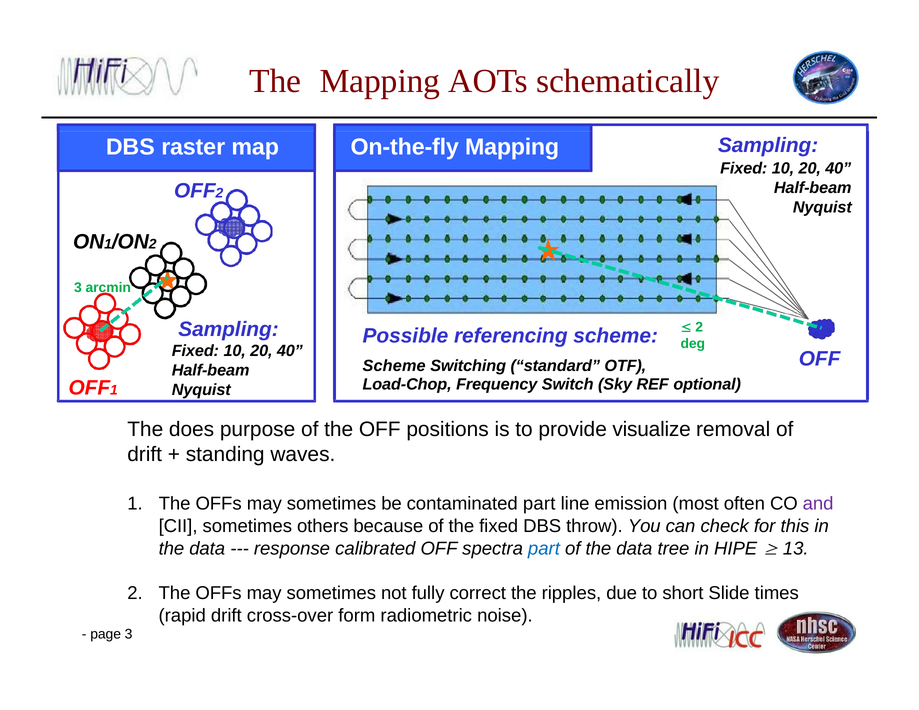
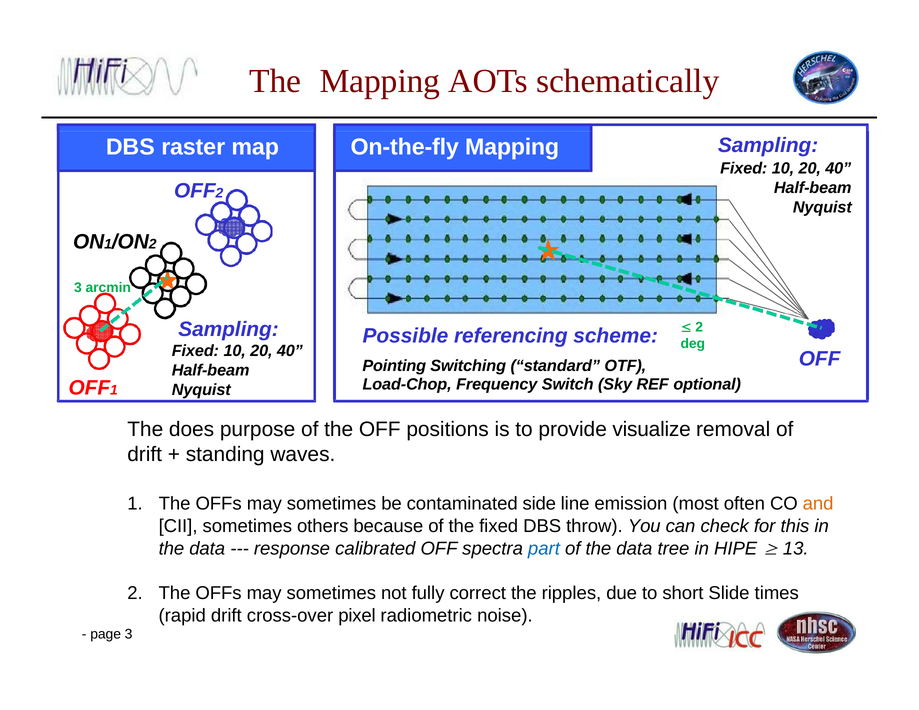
Scheme: Scheme -> Pointing (394, 366)
contaminated part: part -> side (539, 504)
and colour: purple -> orange (818, 504)
form: form -> pixel (357, 616)
